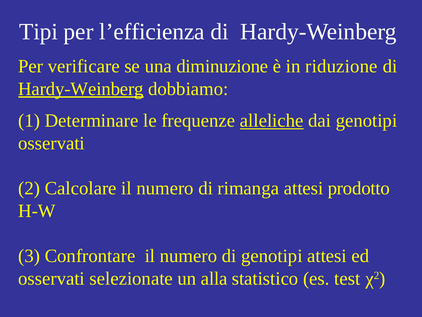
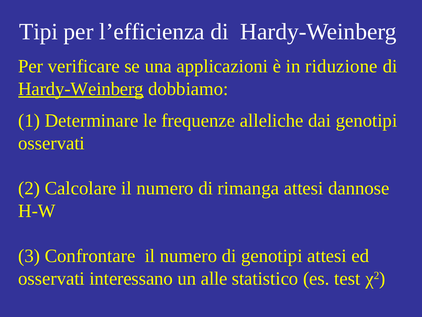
diminuzione: diminuzione -> applicazioni (222, 66)
alleliche underline: present -> none (272, 121)
prodotto: prodotto -> dannose (359, 188)
selezionate: selezionate -> interessano (131, 278)
alla: alla -> alle (214, 278)
